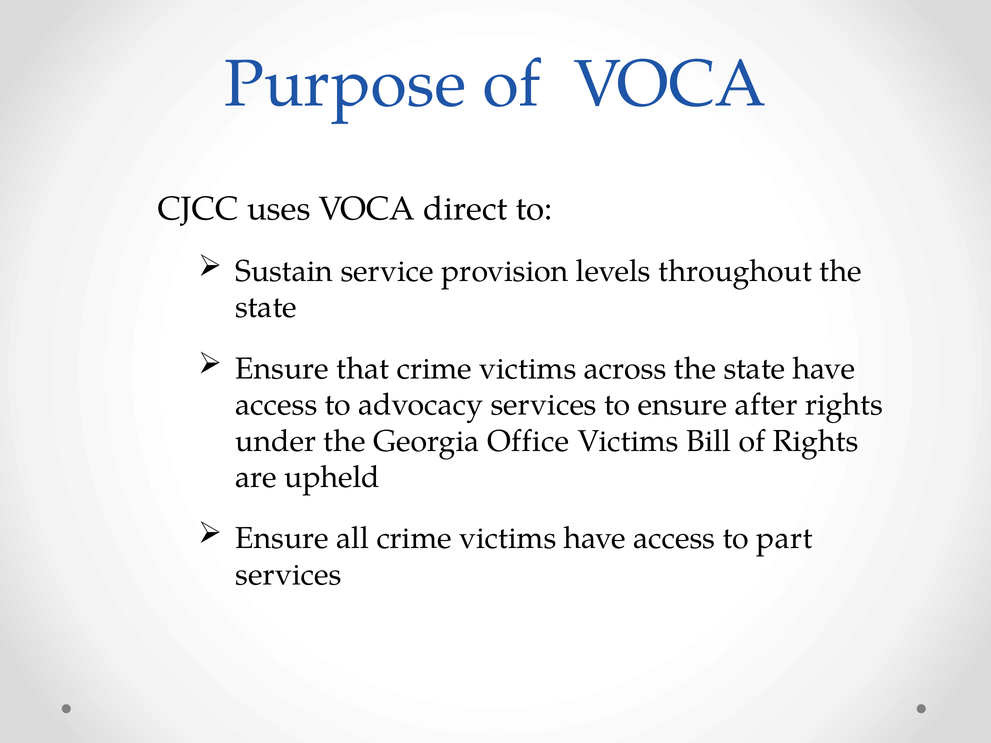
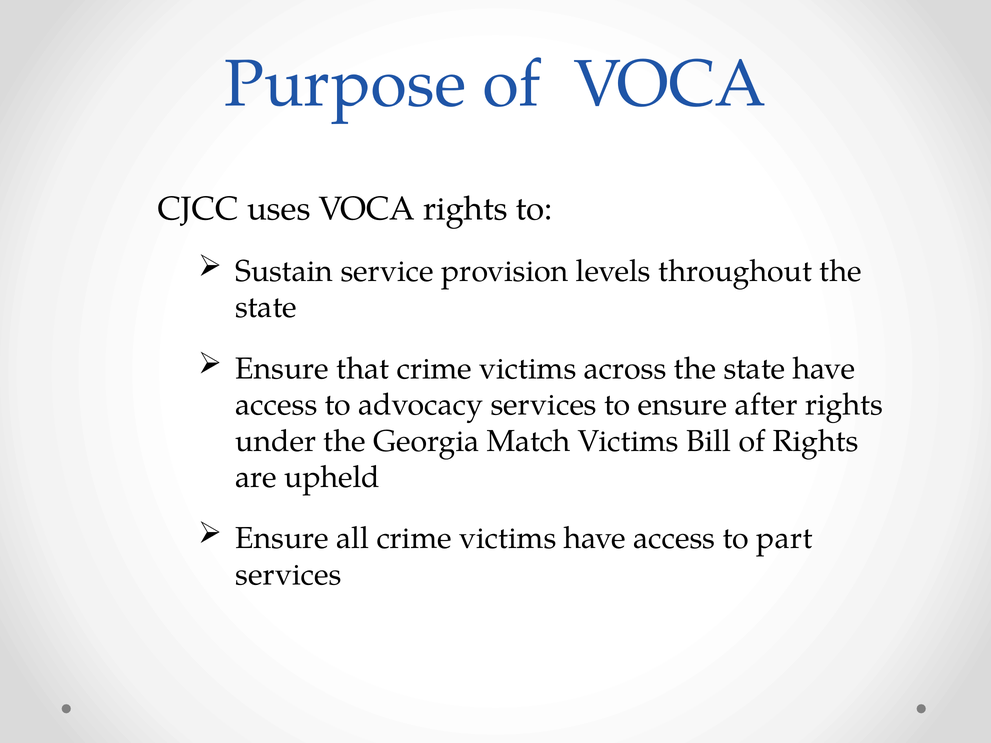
VOCA direct: direct -> rights (466, 209)
Office: Office -> Match (529, 441)
